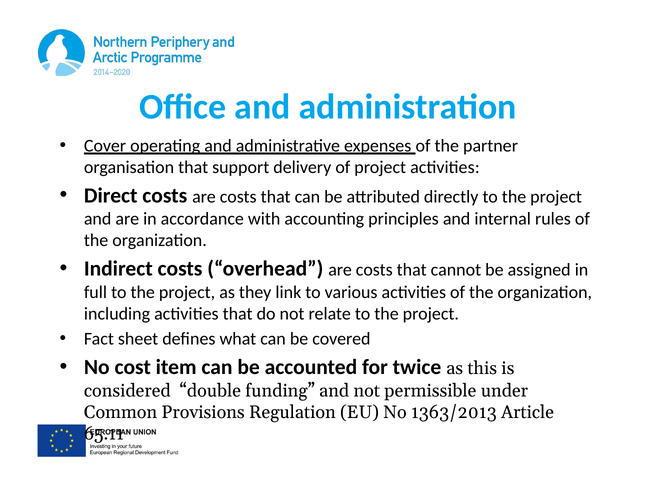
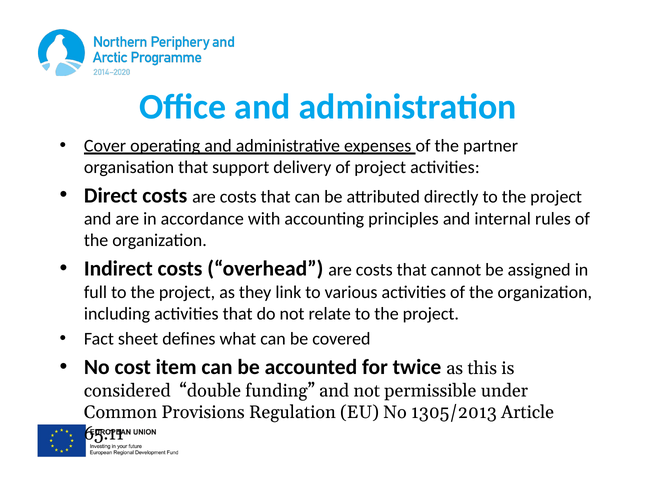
1363/2013: 1363/2013 -> 1305/2013 (454, 412)
